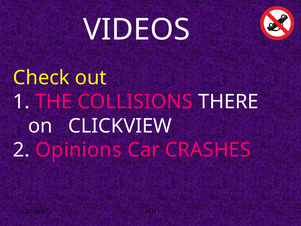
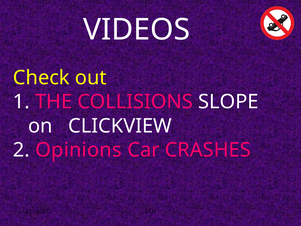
THERE: THERE -> SLOPE (228, 102)
